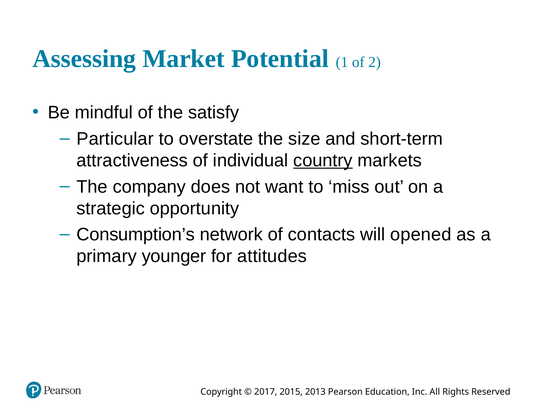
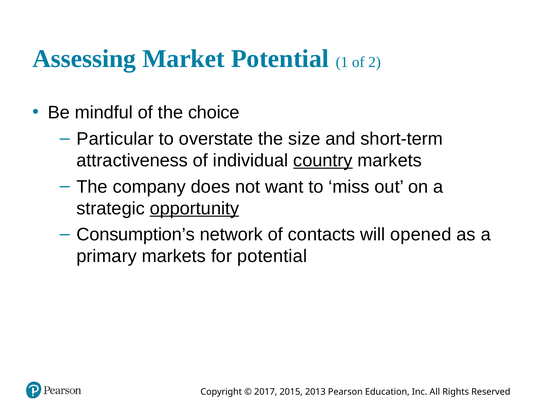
satisfy: satisfy -> choice (214, 112)
opportunity underline: none -> present (194, 208)
primary younger: younger -> markets (174, 256)
for attitudes: attitudes -> potential (272, 256)
